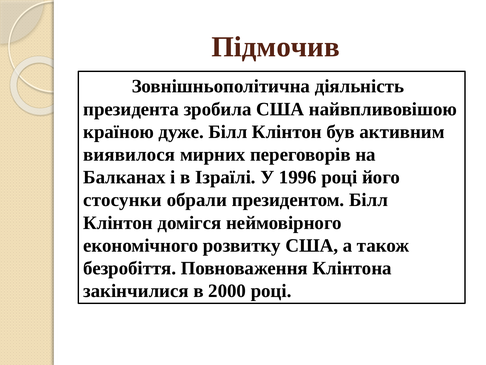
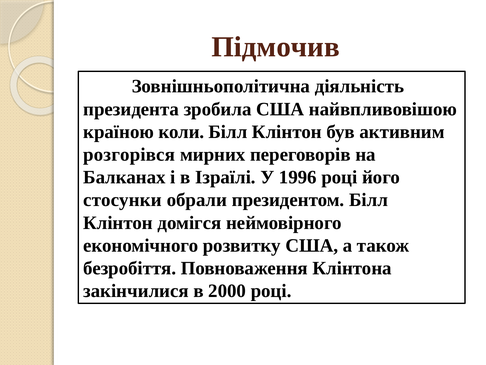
дуже: дуже -> коли (181, 132)
виявилося: виявилося -> розгорівся (129, 154)
